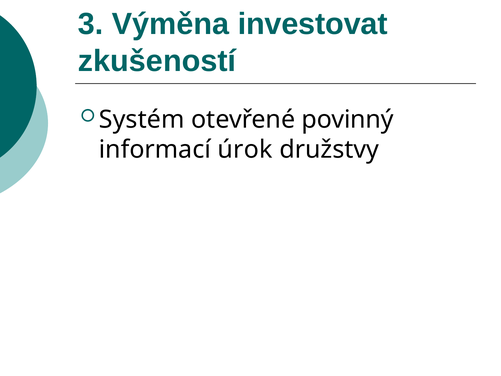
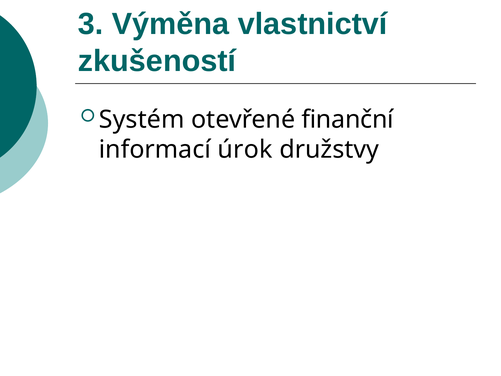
investovat: investovat -> vlastnictví (313, 24)
povinný: povinný -> finanční (348, 119)
